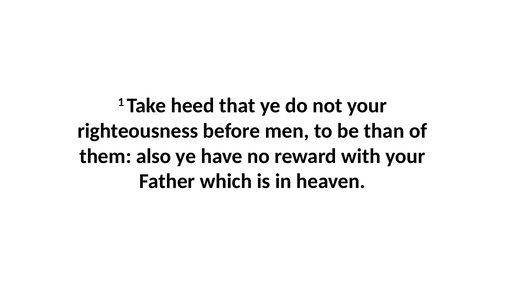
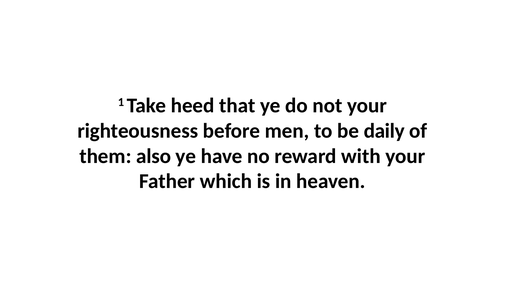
than: than -> daily (384, 131)
